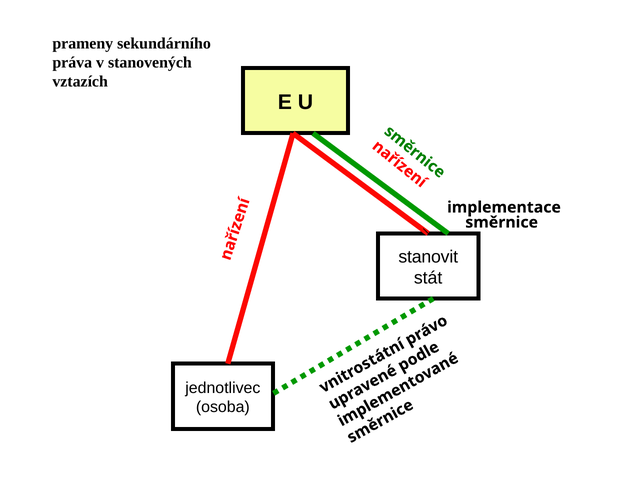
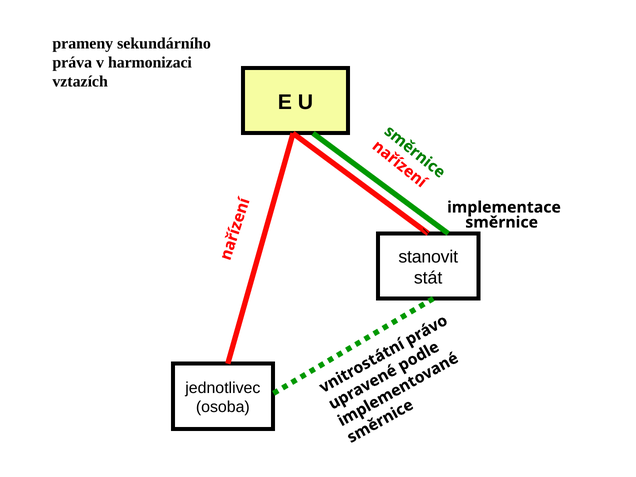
stanovených: stanovených -> harmonizaci (150, 63)
